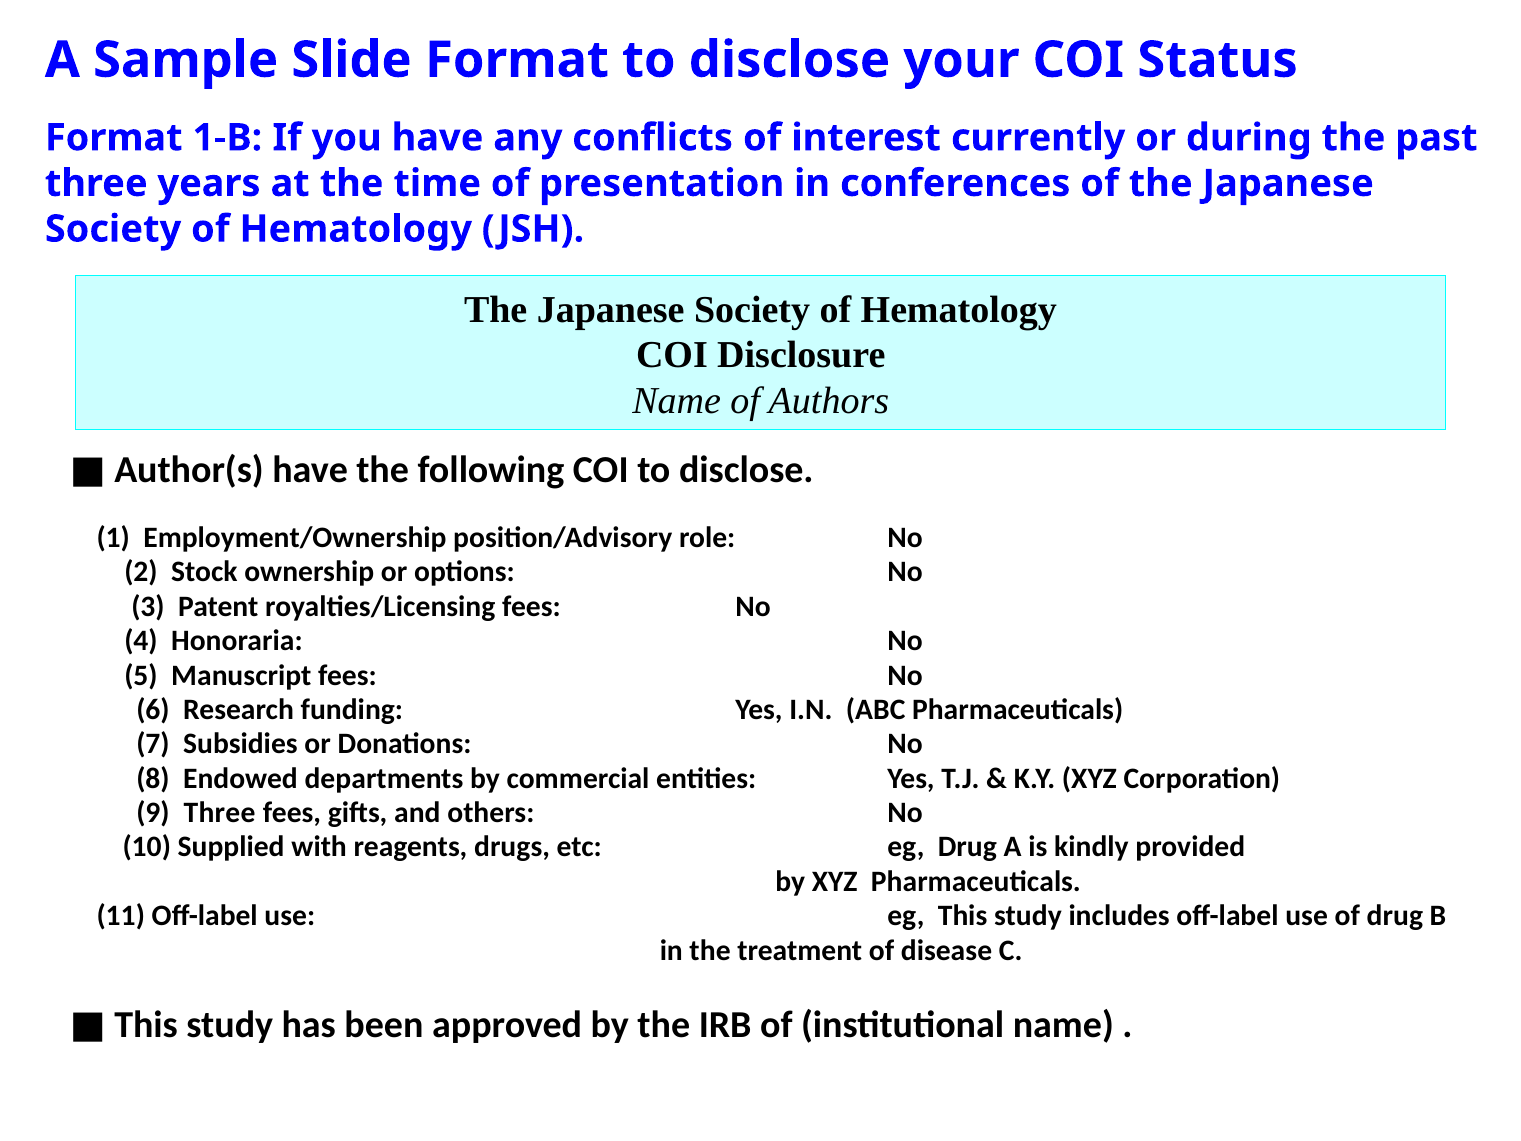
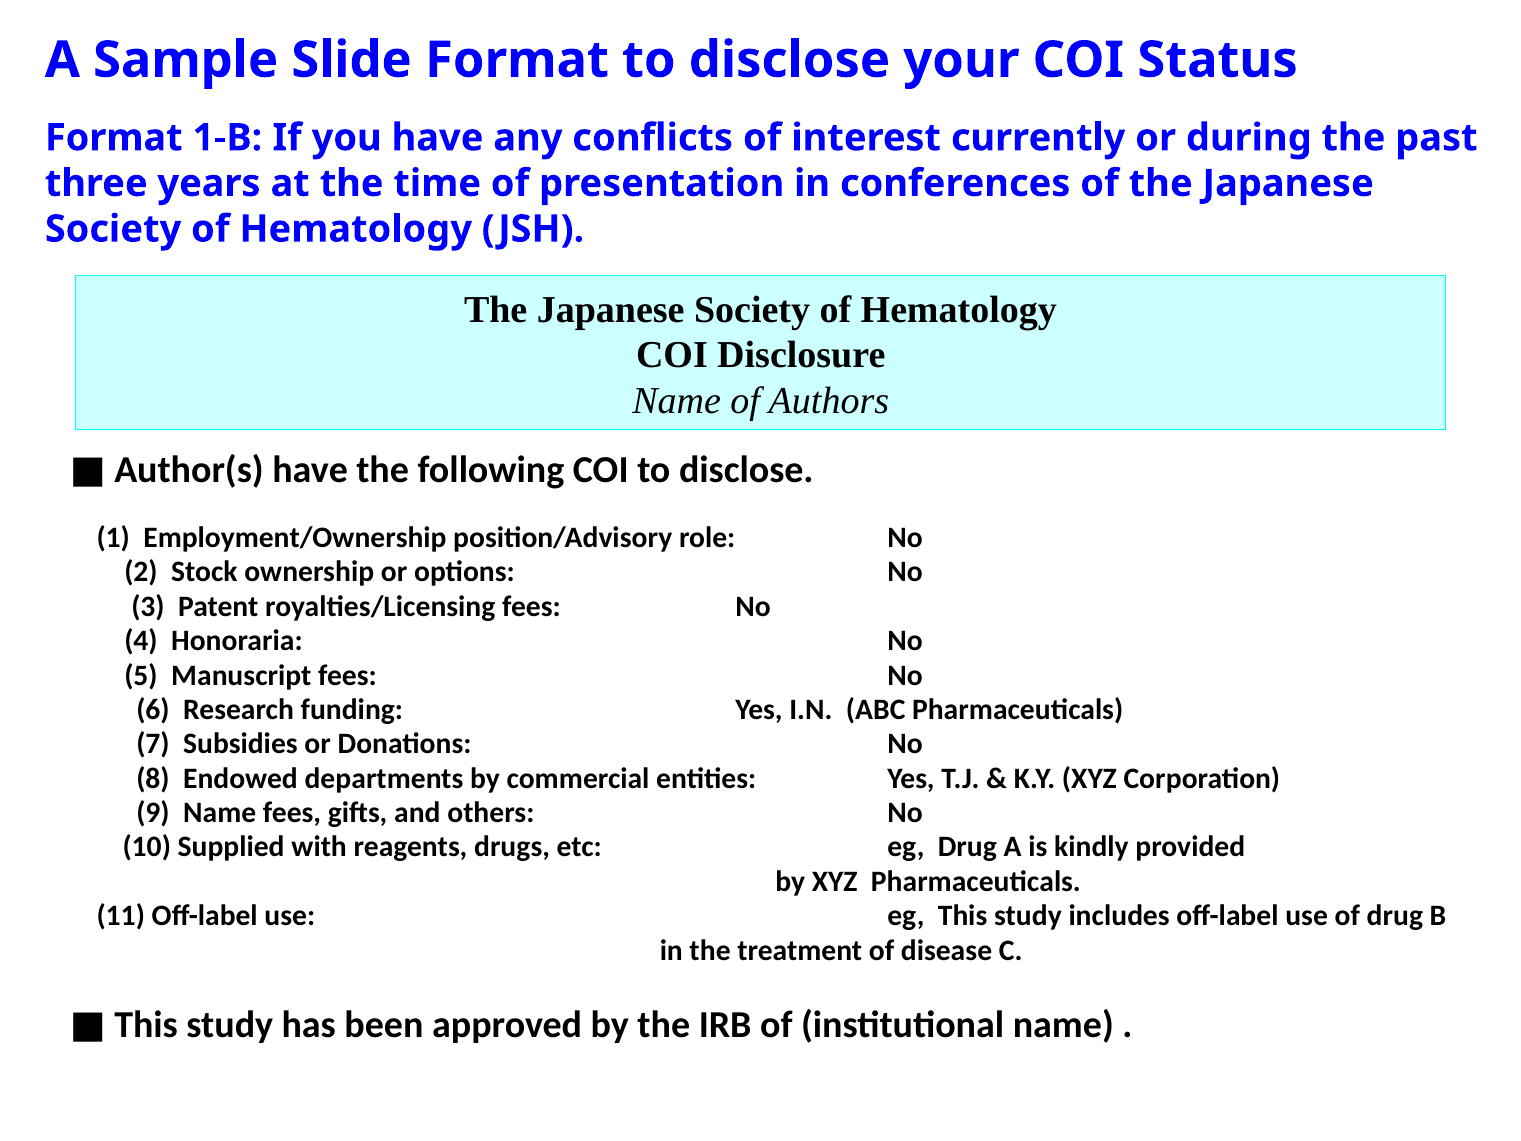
9 Three: Three -> Name (220, 813)
